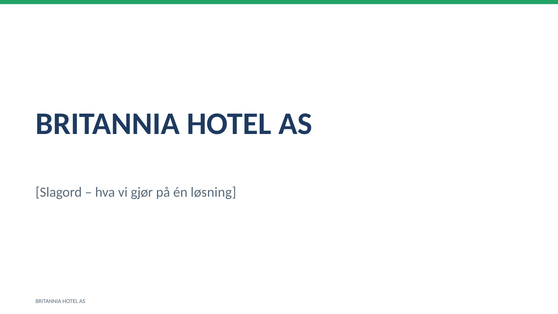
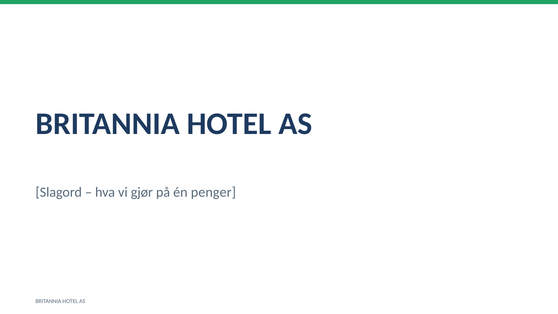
løsning: løsning -> penger (213, 192)
